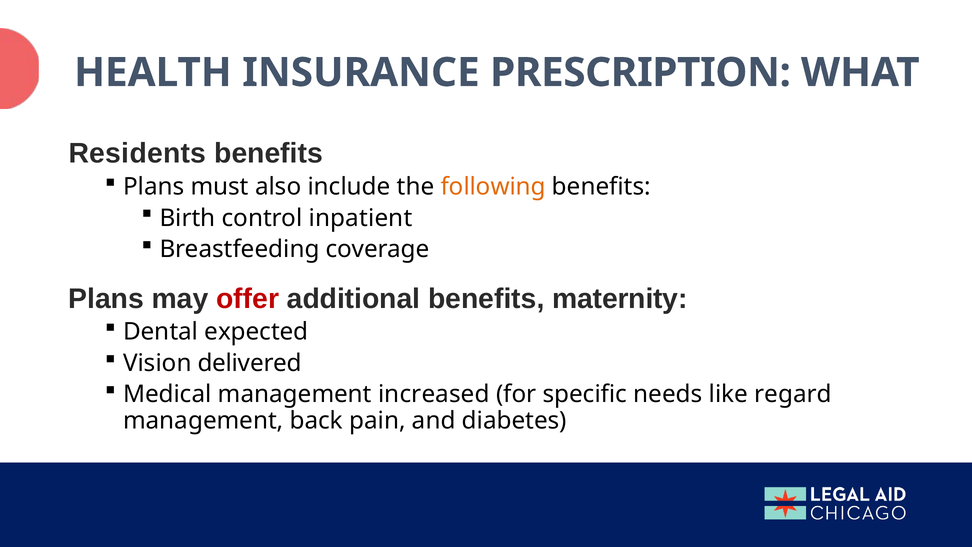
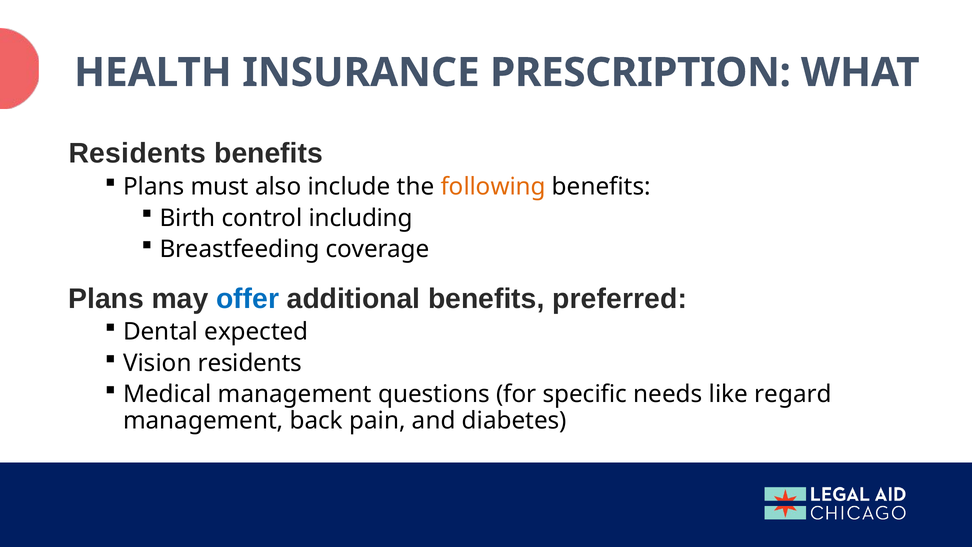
inpatient: inpatient -> including (361, 218)
offer colour: red -> blue (248, 299)
maternity: maternity -> preferred (620, 299)
Vision delivered: delivered -> residents (250, 363)
increased: increased -> questions (434, 394)
